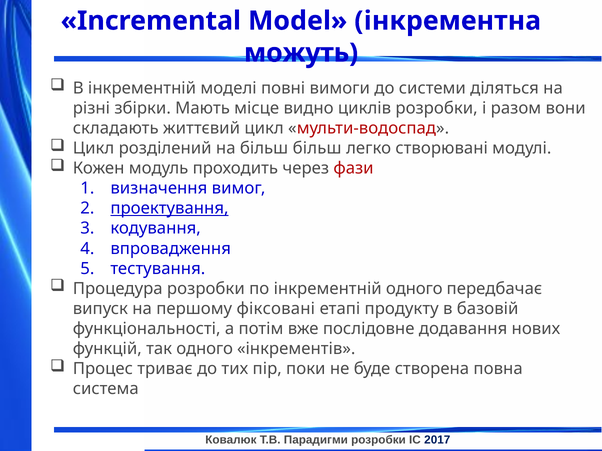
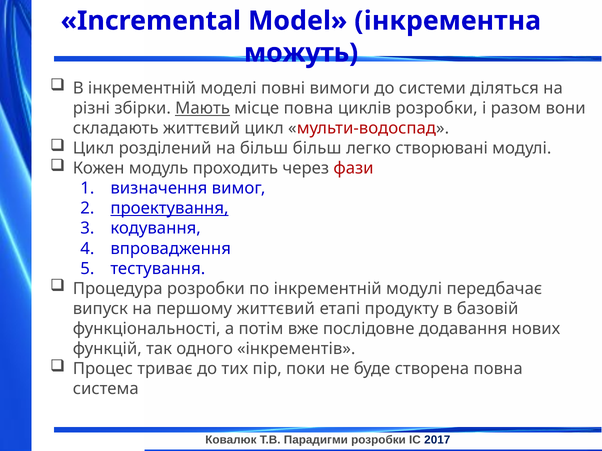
Мають underline: none -> present (203, 108)
місце видно: видно -> повна (309, 108)
інкрементній одного: одного -> модулі (414, 289)
першому фіксовані: фіксовані -> життєвий (276, 309)
